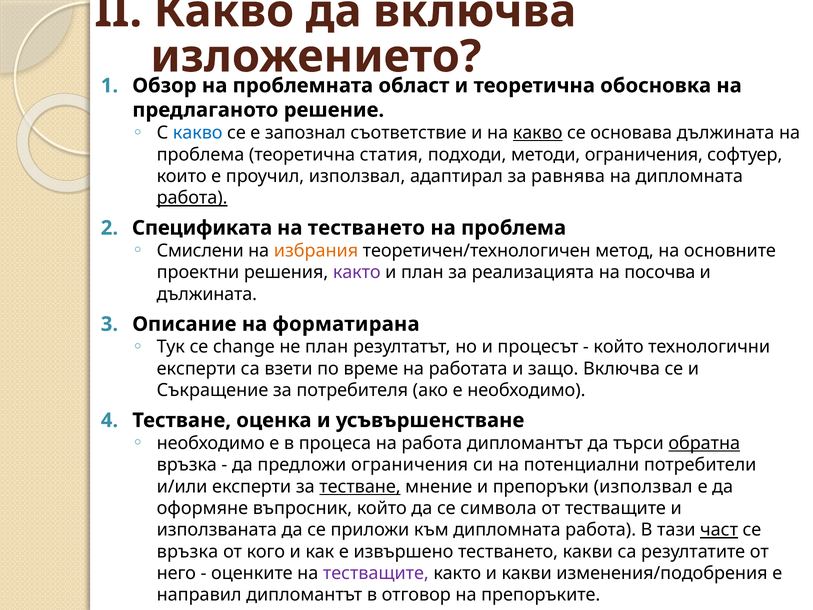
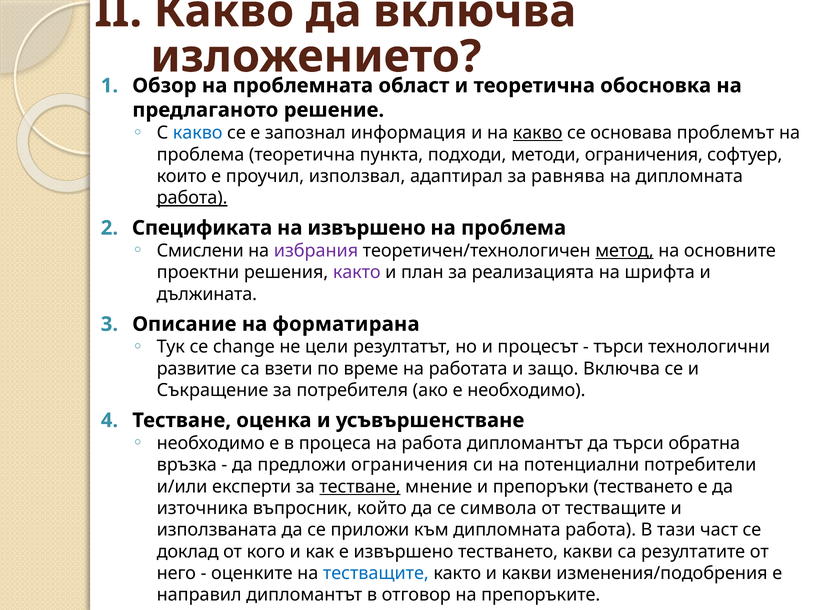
съответствие: съответствие -> информация (408, 133)
основава дължината: дължината -> проблемът (726, 133)
статия: статия -> пункта (391, 155)
на тестването: тестването -> извършено (367, 228)
избрания colour: orange -> purple (316, 251)
метод underline: none -> present (624, 251)
посочва: посочва -> шрифта (660, 272)
не план: план -> цели (327, 347)
който: който -> търси (619, 347)
експерти: експерти -> развитие (196, 369)
обратна underline: present -> none (704, 443)
препоръки използвал: използвал -> тестването (643, 486)
офoрмяне: офoрмяне -> източника (202, 508)
част underline: present -> none (719, 530)
връзка: връзка -> доклад (188, 551)
тестващите colour: purple -> blue (376, 573)
